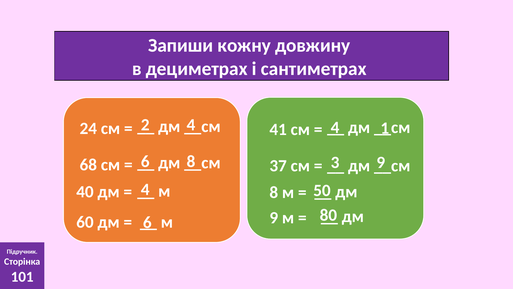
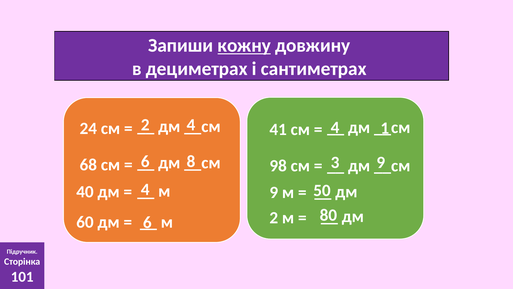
кожну underline: none -> present (244, 46)
37: 37 -> 98 (278, 166)
8: 8 -> 9 (274, 192)
9: 9 -> 2 (274, 218)
